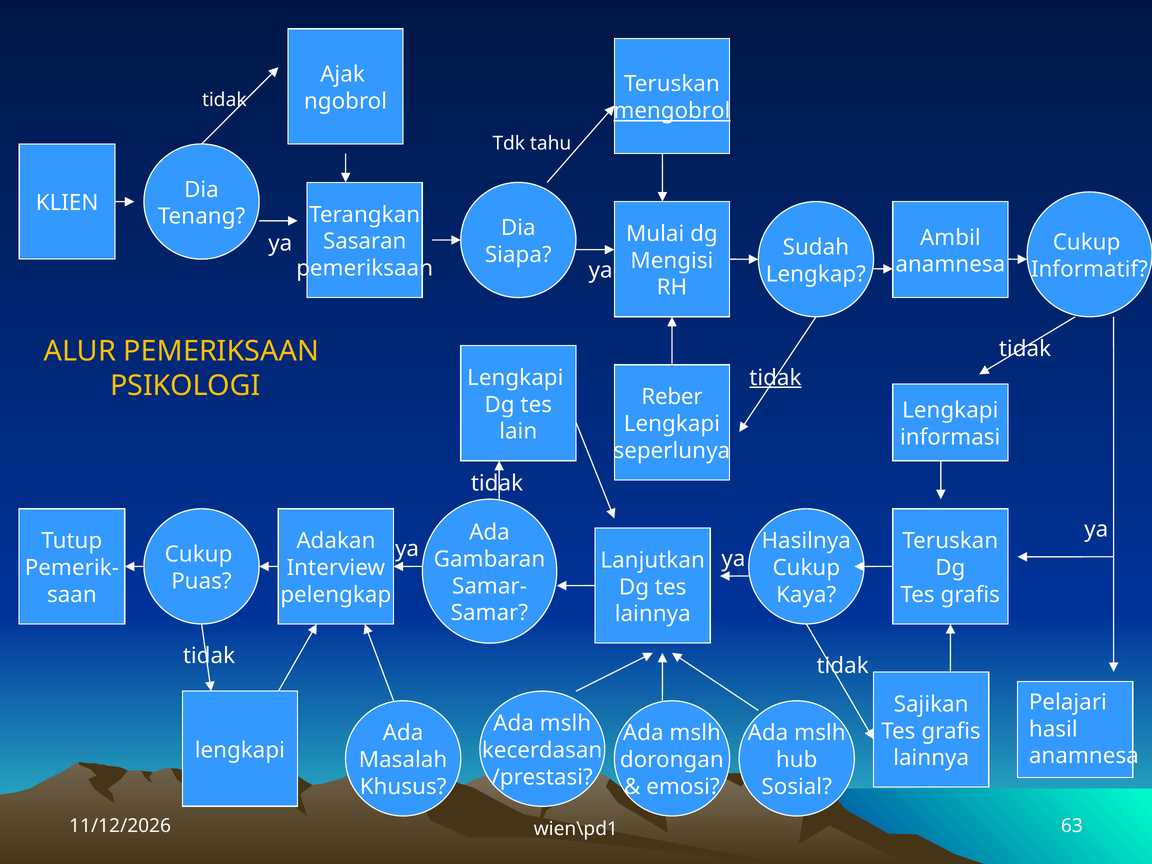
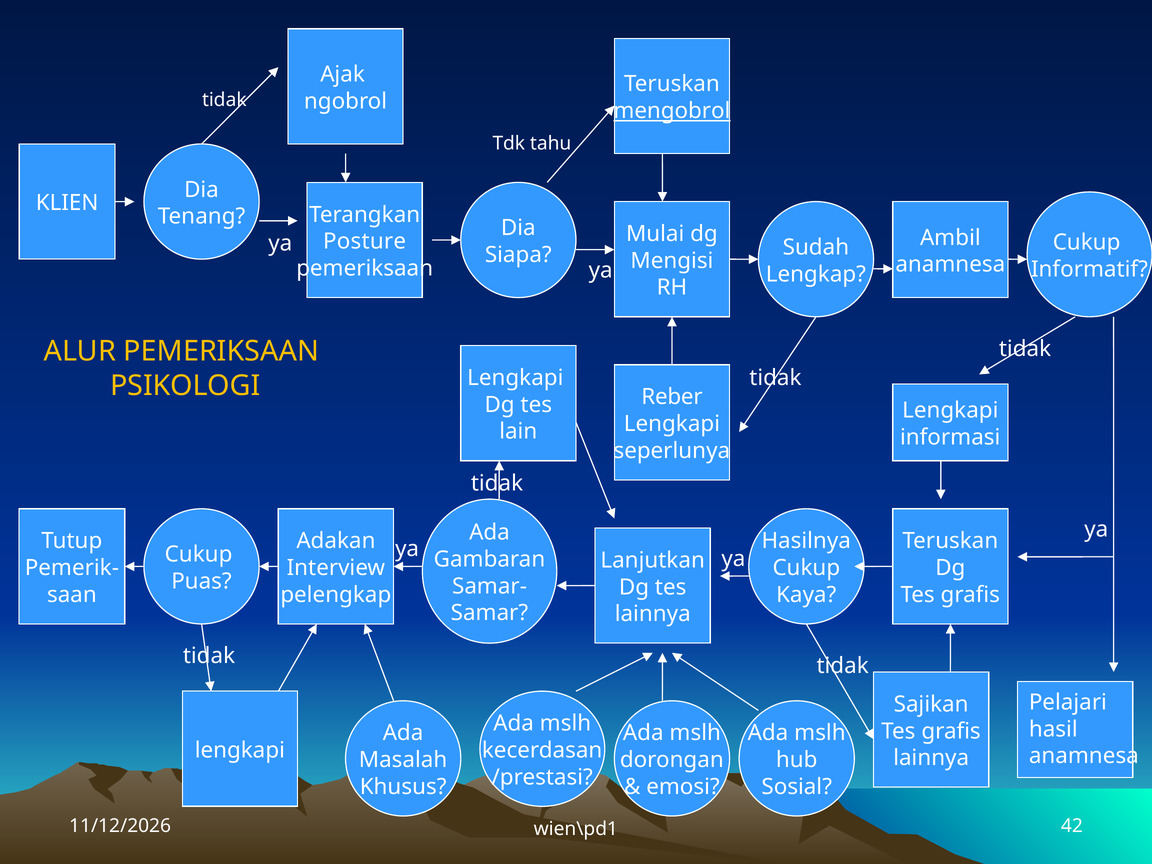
Sasaran: Sasaran -> Posture (365, 242)
tidak underline: present -> none (775, 378)
63: 63 -> 42 (1072, 826)
